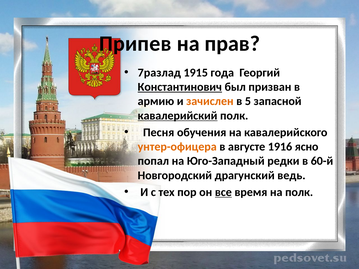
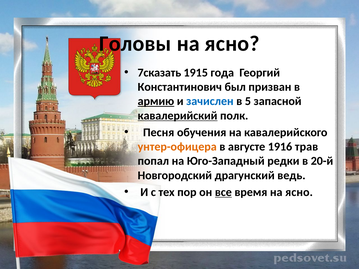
Припев: Припев -> Головы (135, 44)
прав: прав -> ясно (232, 44)
7разлад: 7разлад -> 7сказать (159, 73)
Константинович underline: present -> none (180, 87)
армию underline: none -> present (156, 101)
зачислен colour: orange -> blue (210, 101)
ясно: ясно -> трав (307, 147)
60-й: 60-й -> 20-й (322, 161)
время на полк: полк -> ясно (299, 192)
